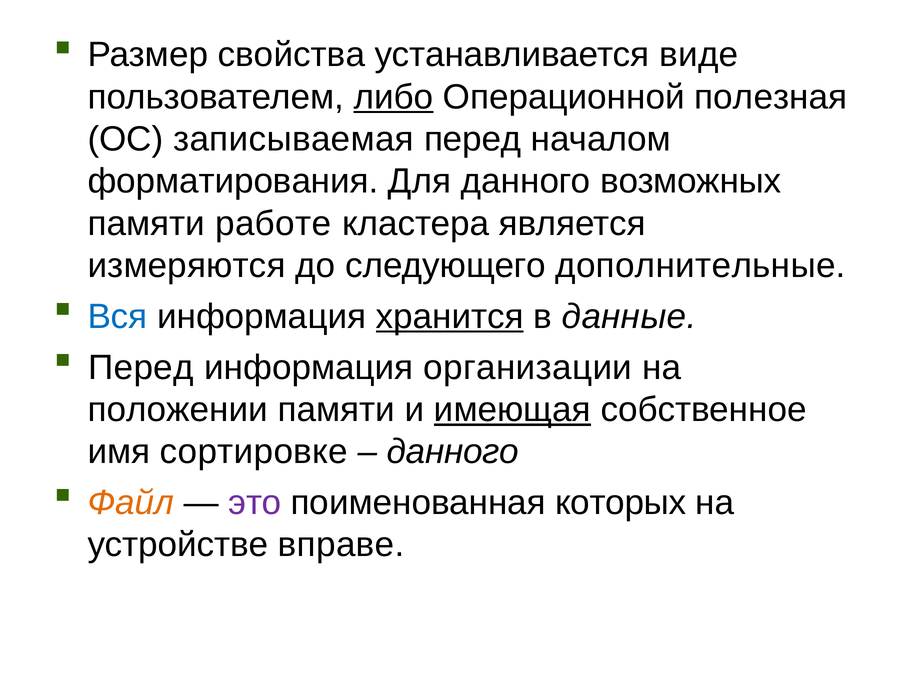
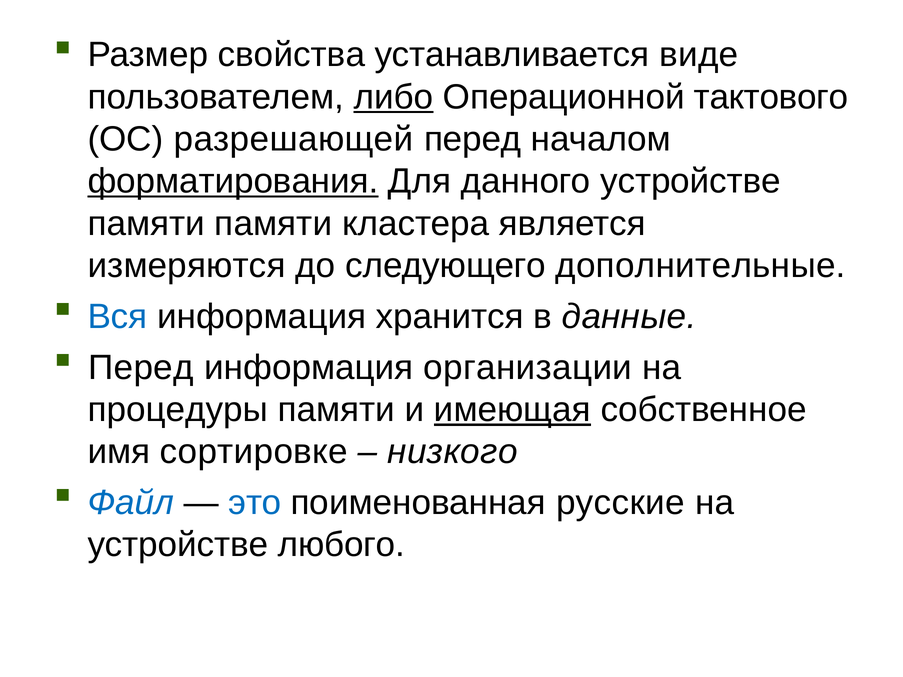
полезная: полезная -> тактового (771, 97)
записываемая: записываемая -> разрешающей (294, 139)
форматирования underline: none -> present (233, 181)
данного возможных: возможных -> устройстве (691, 181)
памяти работе: работе -> памяти (273, 224)
хранится underline: present -> none (450, 317)
положении: положении -> процедуры (178, 410)
данного: данного -> низкого (452, 452)
Файл colour: orange -> blue (131, 503)
это colour: purple -> blue (255, 503)
которых: которых -> русские (620, 503)
вправе: вправе -> любого (341, 545)
